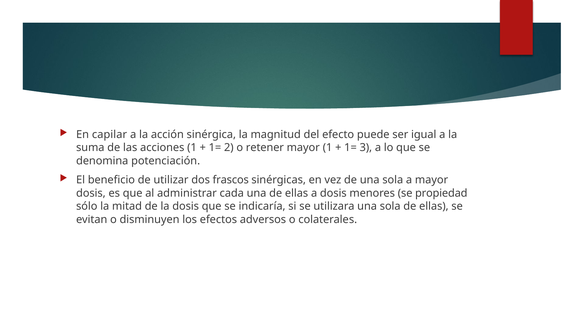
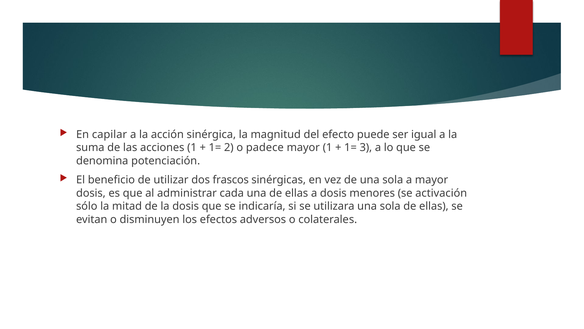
retener: retener -> padece (265, 147)
propiedad: propiedad -> activación (441, 193)
